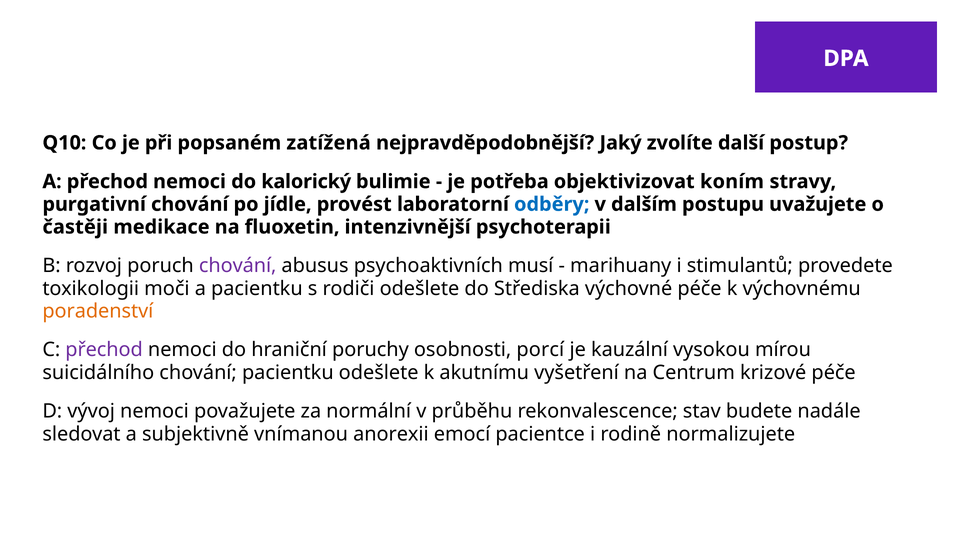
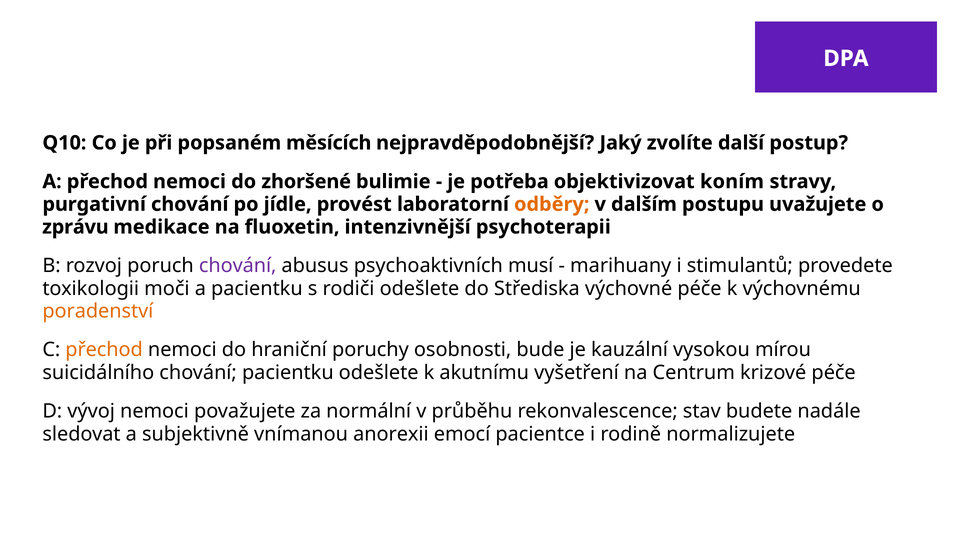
zatížená: zatížená -> měsících (329, 143)
kalorický: kalorický -> zhoršené (306, 182)
odběry colour: blue -> orange (552, 204)
častěji: častěji -> zprávu (75, 227)
přechod colour: purple -> orange (104, 350)
porcí: porcí -> bude (540, 350)
